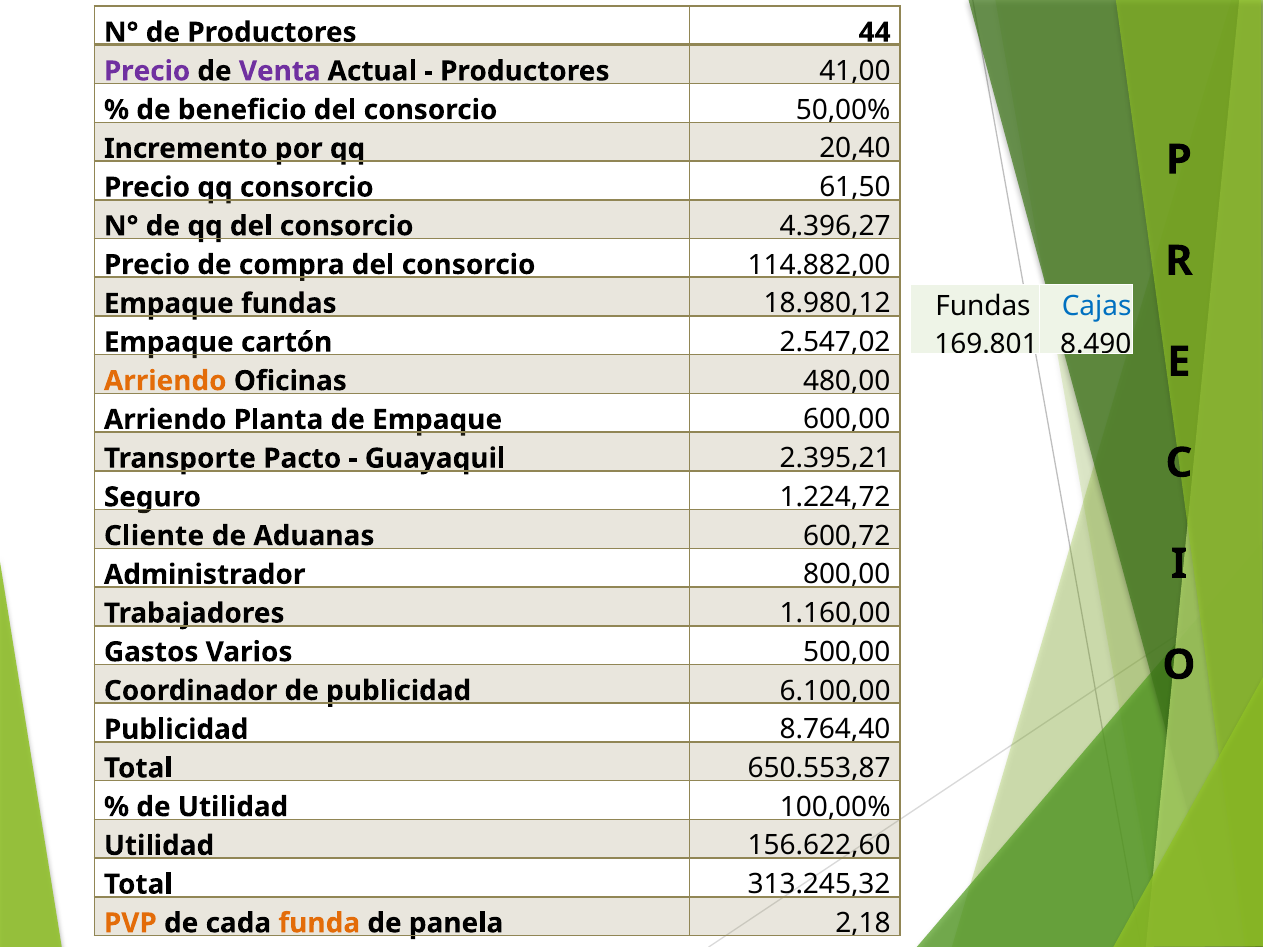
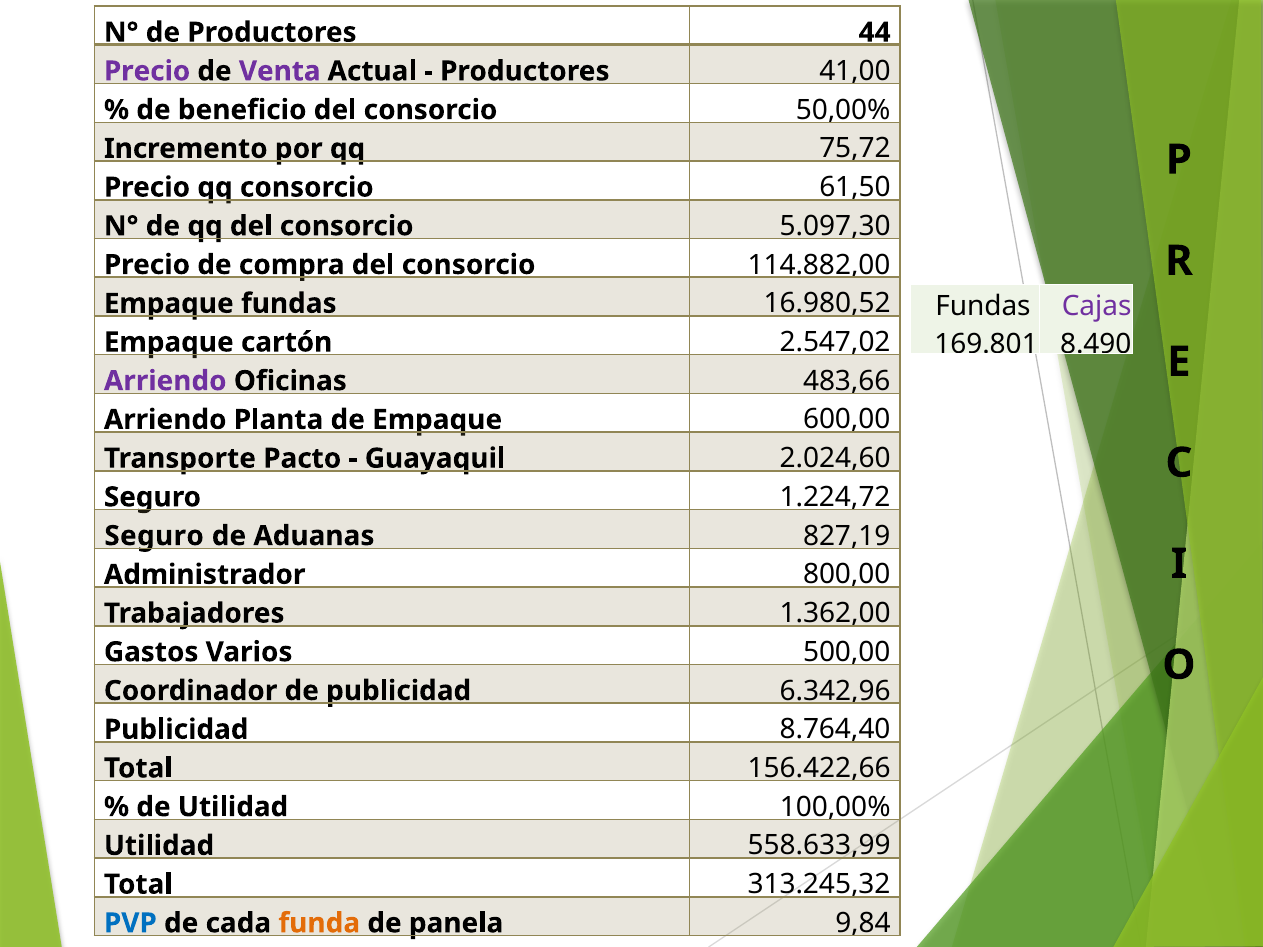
20,40: 20,40 -> 75,72 (855, 149)
4.396,27: 4.396,27 -> 5.097,30 (835, 226)
Cajas colour: blue -> purple (1097, 307)
18.980,12: 18.980,12 -> 16.980,52 (827, 304)
Arriendo colour: orange -> purple (165, 381)
480,00: 480,00 -> 483,66 (847, 381)
2.395,21: 2.395,21 -> 2.024,60 (835, 459)
Cliente: Cliente -> Seguro (154, 536)
600,72: 600,72 -> 827,19 (847, 536)
1.160,00: 1.160,00 -> 1.362,00 (835, 613)
6.100,00: 6.100,00 -> 6.342,96 (835, 691)
650.553,87: 650.553,87 -> 156.422,66 (819, 768)
156.622,60: 156.622,60 -> 558.633,99 (819, 846)
PVP colour: orange -> blue (130, 923)
2,18: 2,18 -> 9,84 (863, 923)
